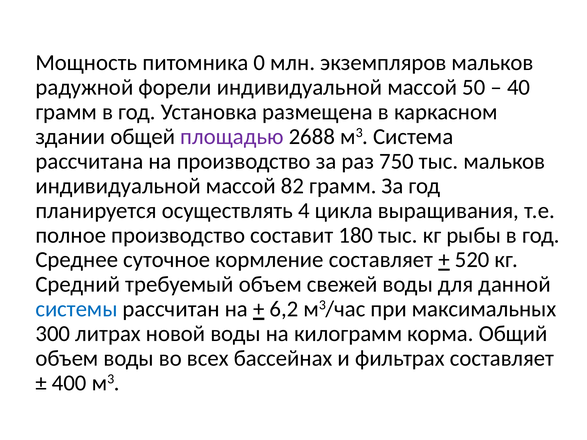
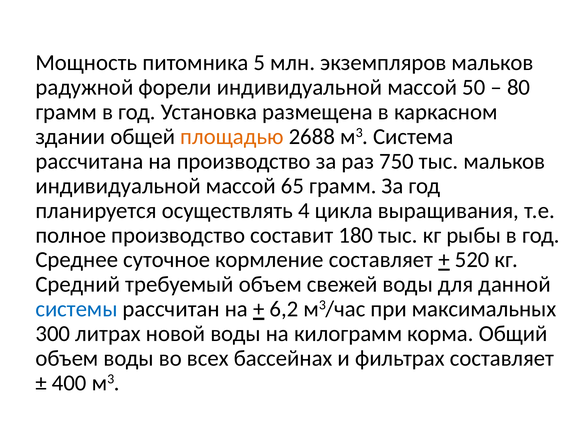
0: 0 -> 5 (259, 63)
40: 40 -> 80 (519, 87)
площадью colour: purple -> orange (232, 137)
82: 82 -> 65 (293, 186)
